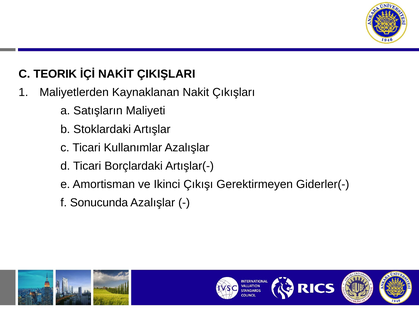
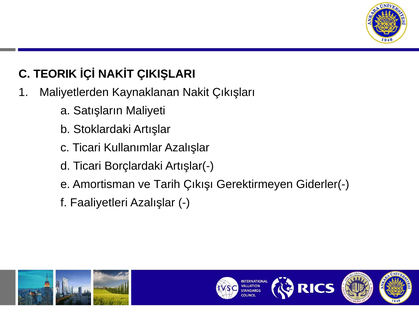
Ikinci: Ikinci -> Tarih (167, 184)
Sonucunda: Sonucunda -> Faaliyetleri (99, 203)
